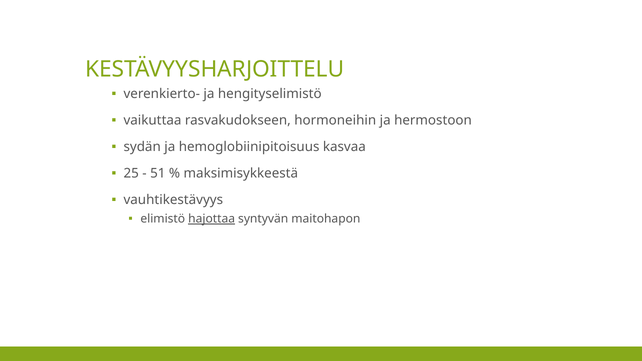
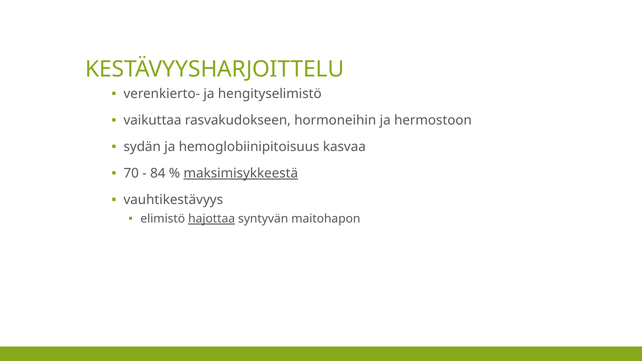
25: 25 -> 70 (131, 173)
51: 51 -> 84 (158, 173)
maksimisykkeestä underline: none -> present (241, 173)
